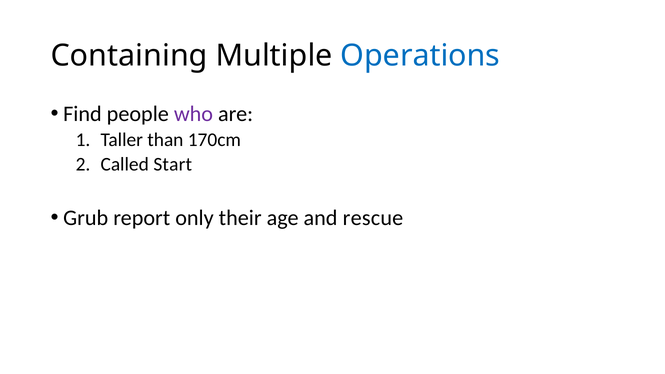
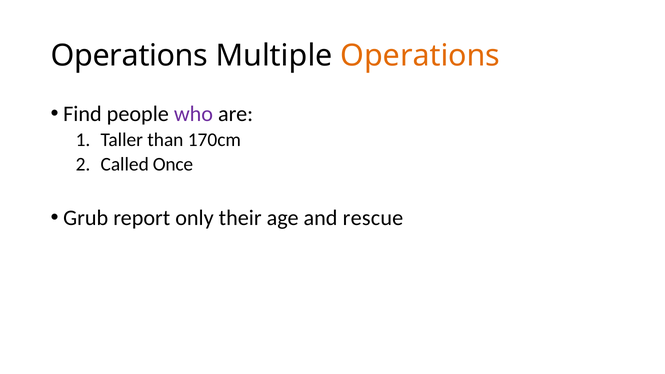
Containing: Containing -> Operations (129, 56)
Operations colour: blue -> orange (420, 56)
Start: Start -> Once (173, 164)
